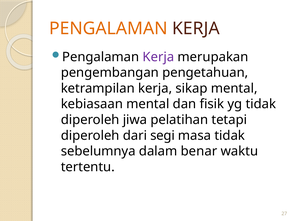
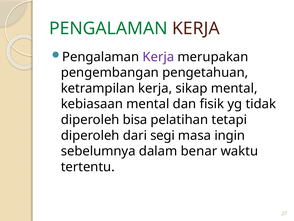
PENGALAMAN colour: orange -> green (108, 28)
jiwa: jiwa -> bisa (135, 119)
masa tidak: tidak -> ingin (230, 135)
